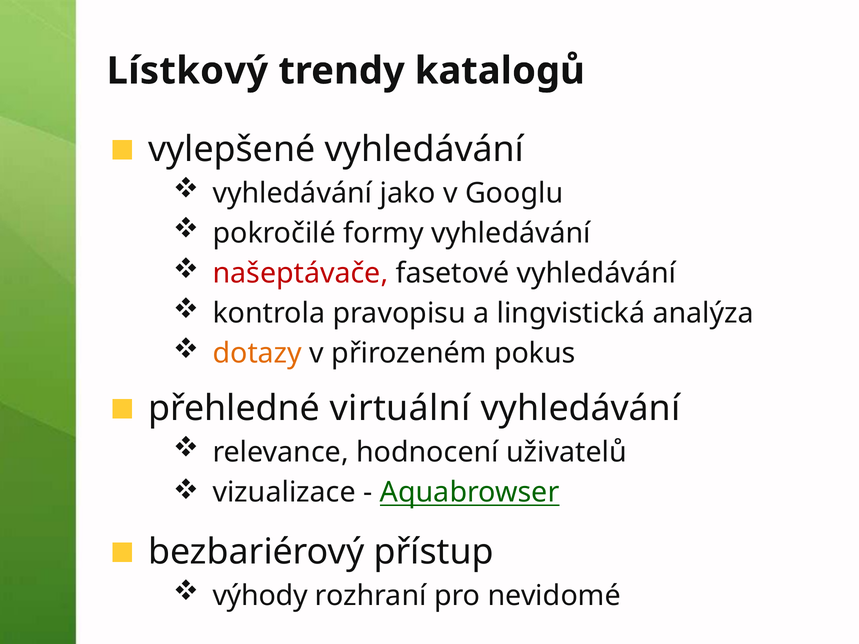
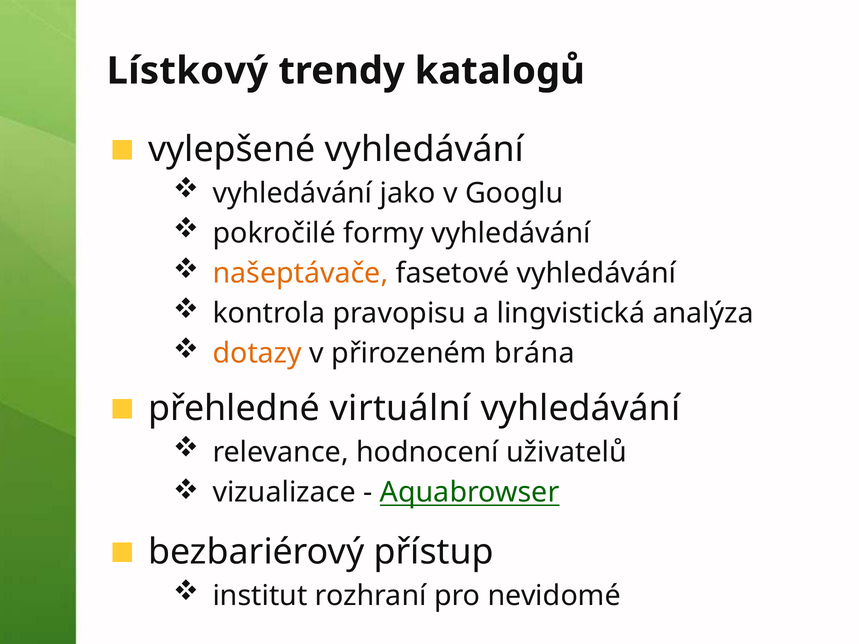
našeptávače colour: red -> orange (300, 273)
pokus: pokus -> brána (535, 353)
výhody: výhody -> institut (260, 596)
